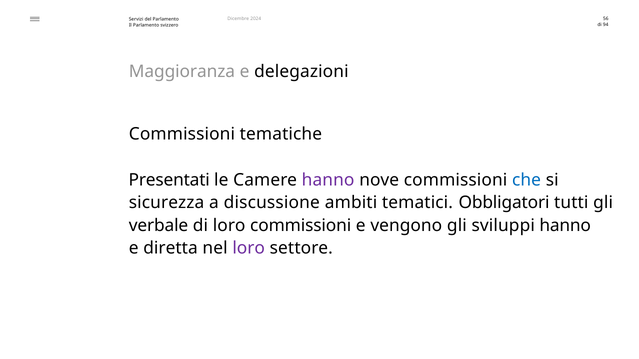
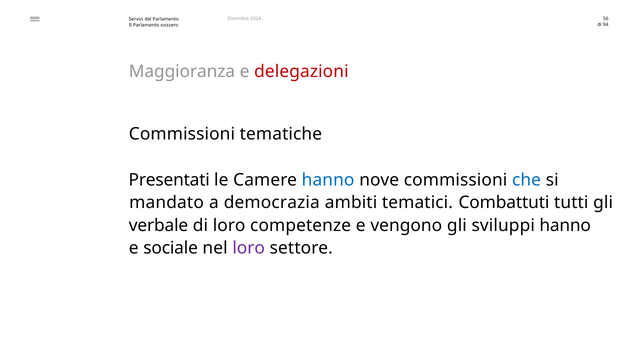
delegazioni colour: black -> red (301, 72)
hanno colour: purple -> blue (328, 180)
sicurezza: sicurezza -> mandato (167, 203)
discussione: discussione -> democrazia (272, 203)
Obbligatori: Obbligatori -> Combattuti (504, 203)
loro commissioni: commissioni -> competenze (301, 226)
diretta: diretta -> sociale (171, 249)
